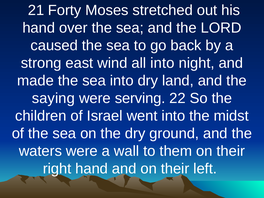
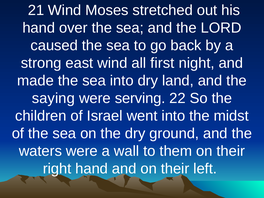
21 Forty: Forty -> Wind (65, 10)
all into: into -> first (162, 63)
